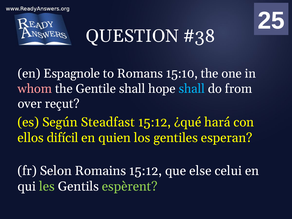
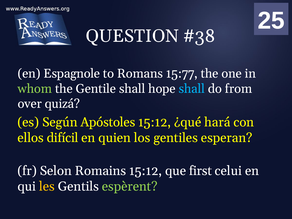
15:10: 15:10 -> 15:77 (182, 74)
whom colour: pink -> light green (35, 89)
reçut: reçut -> quizá (62, 104)
Steadfast: Steadfast -> Apóstoles (108, 122)
else: else -> first (200, 171)
les colour: light green -> yellow (47, 186)
